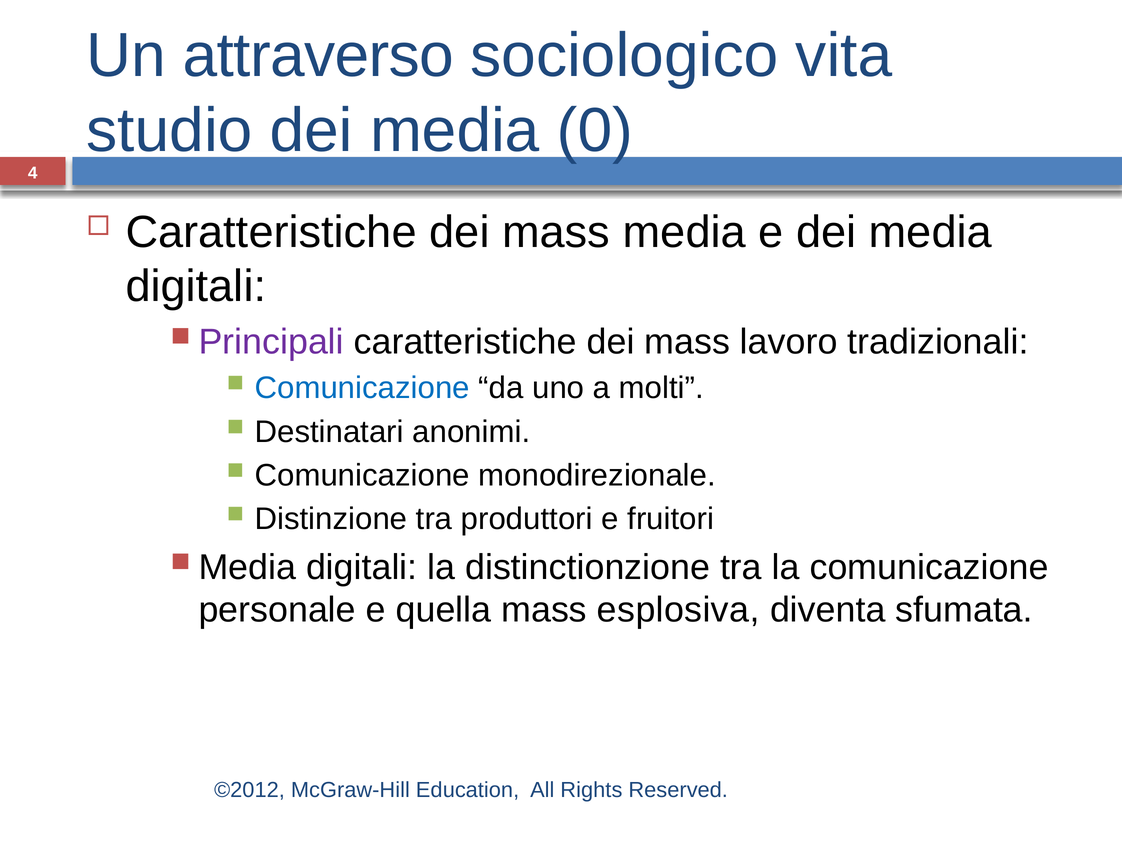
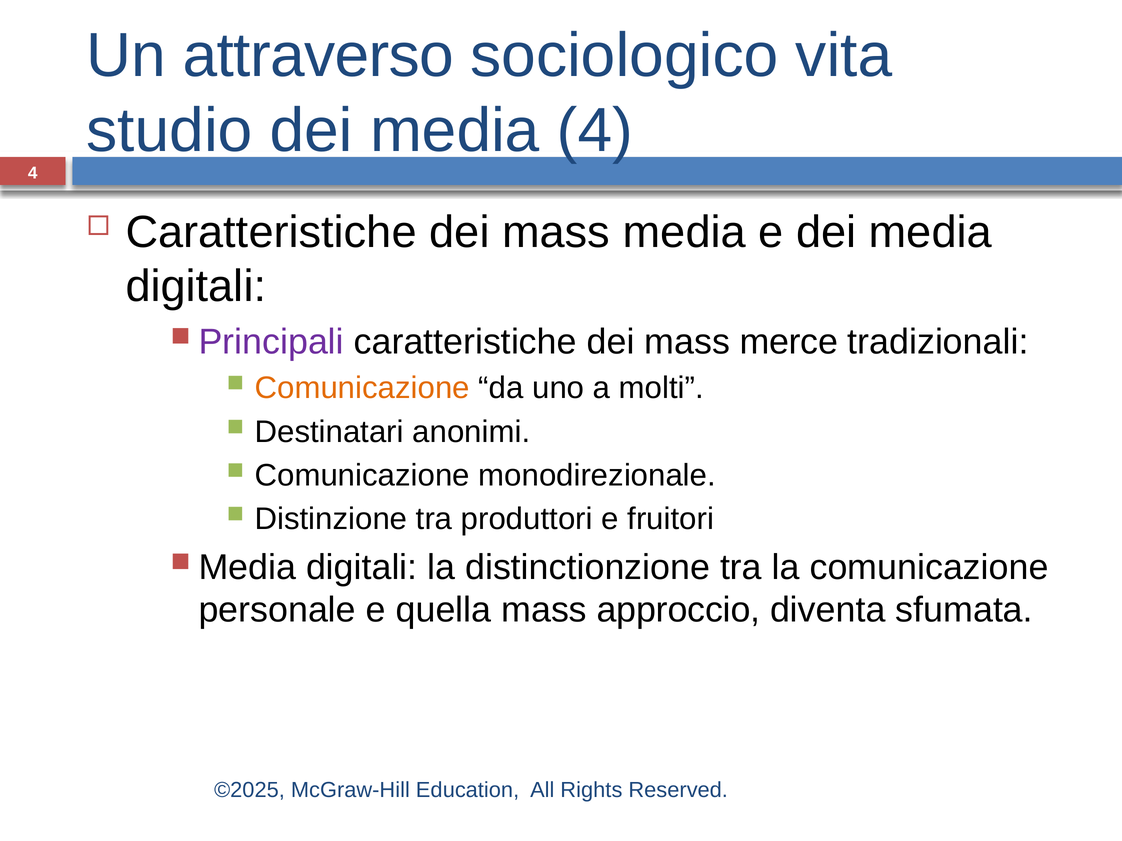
media 0: 0 -> 4 (595, 131)
lavoro: lavoro -> merce (789, 342)
Comunicazione colour: blue -> orange (362, 388)
esplosiva: esplosiva -> approccio (678, 611)
©2012: ©2012 -> ©2025 (249, 791)
